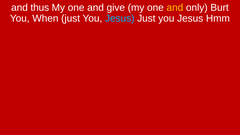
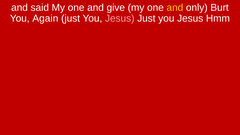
thus: thus -> said (40, 8)
When: When -> Again (45, 18)
Jesus colour: light blue -> pink (120, 18)
